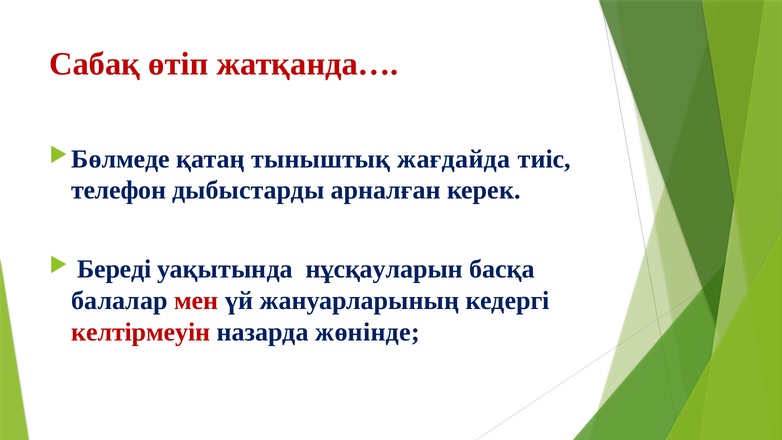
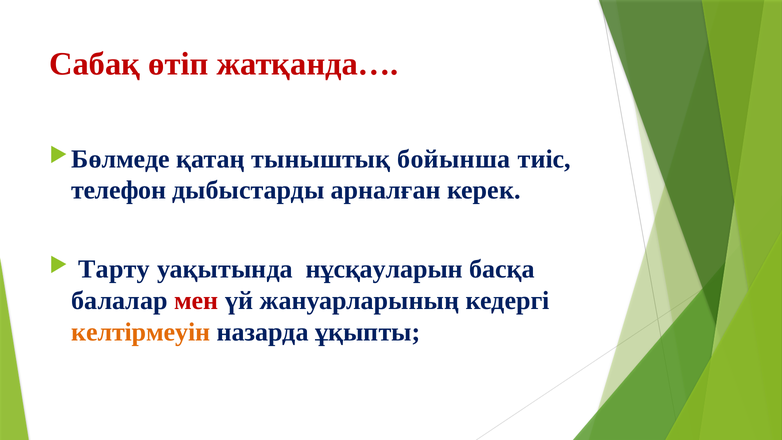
жағдайда: жағдайда -> бойынша (454, 159)
Береді: Береді -> Тарту (114, 269)
келтірмеуін colour: red -> orange (141, 332)
жөнінде: жөнінде -> ұқыпты (368, 332)
